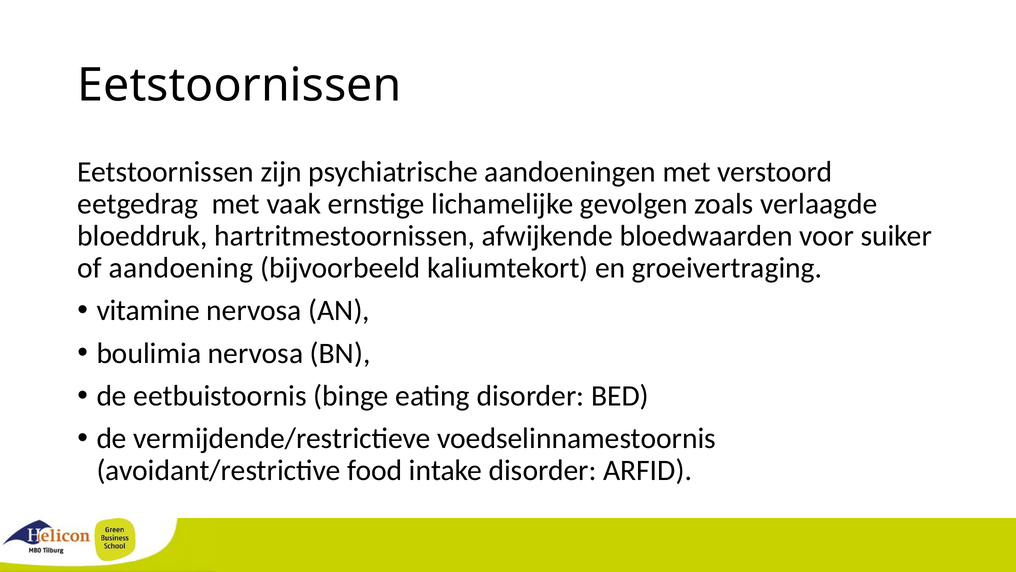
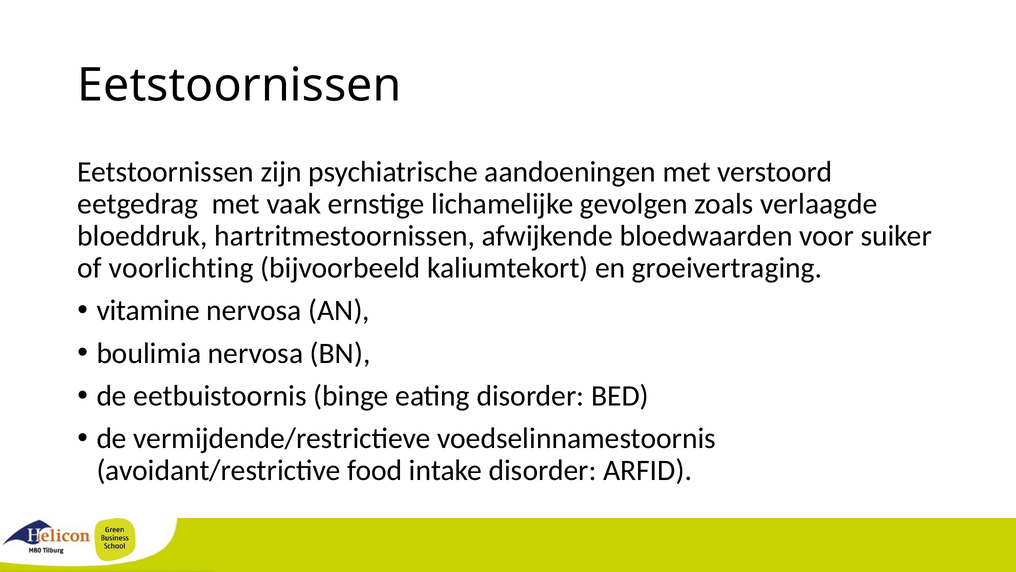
aandoening: aandoening -> voorlichting (181, 268)
